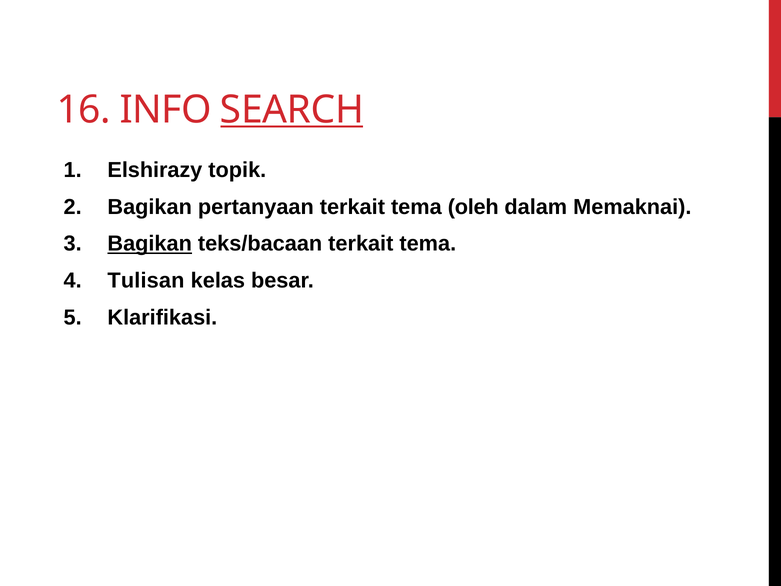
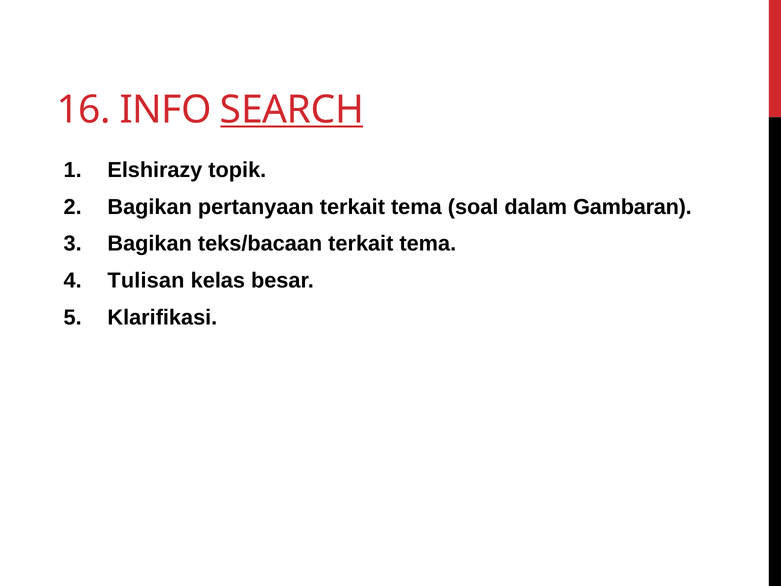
oleh: oleh -> soal (473, 207)
Memaknai: Memaknai -> Gambaran (632, 207)
Bagikan underline: present -> none (150, 244)
